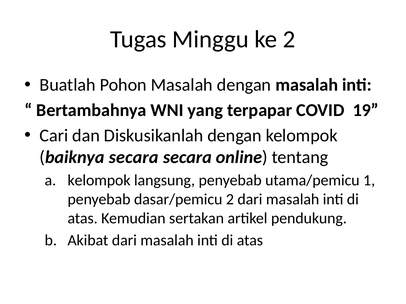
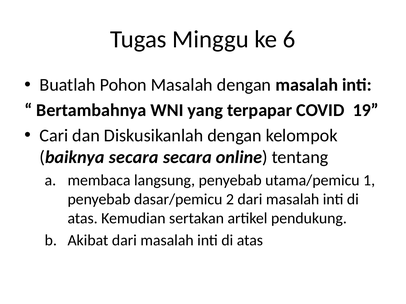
ke 2: 2 -> 6 (289, 39)
kelompok: kelompok -> membaca (99, 181)
